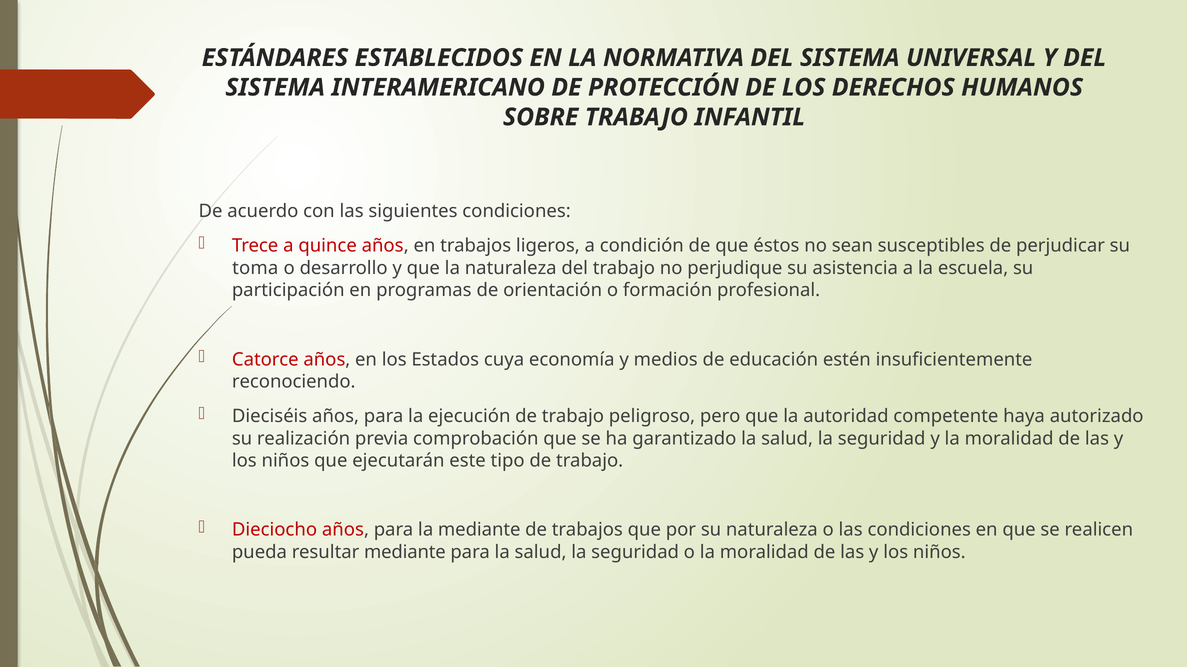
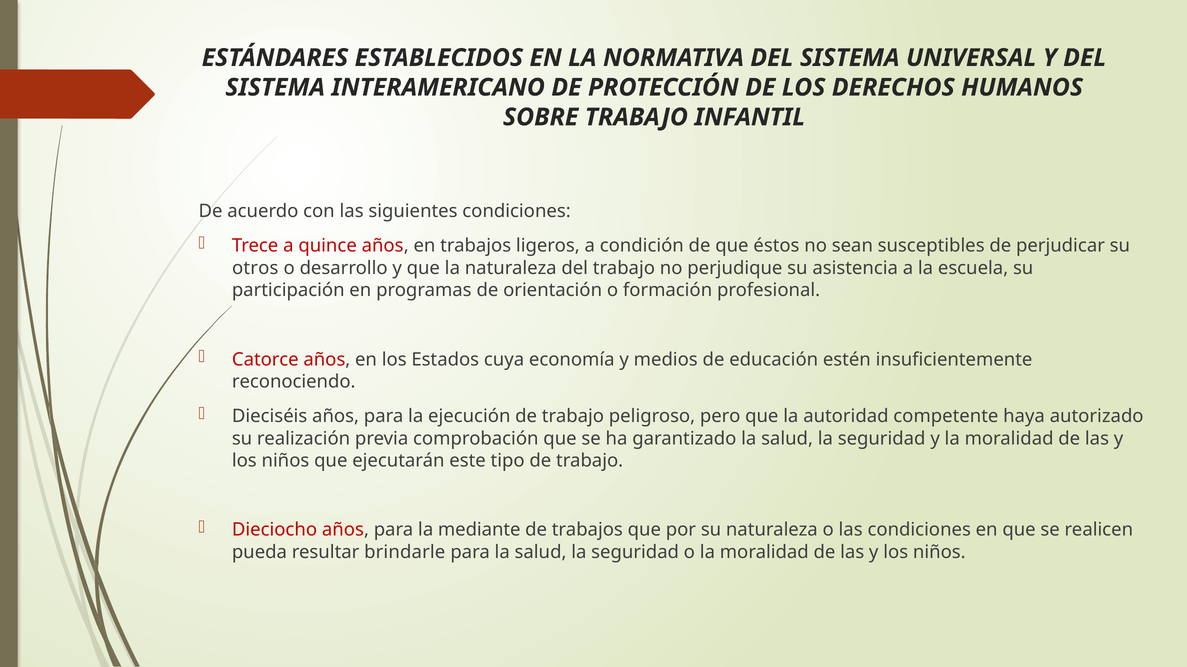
toma: toma -> otros (255, 268)
resultar mediante: mediante -> brindarle (405, 553)
